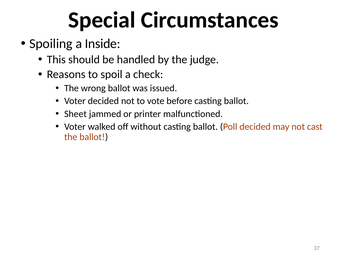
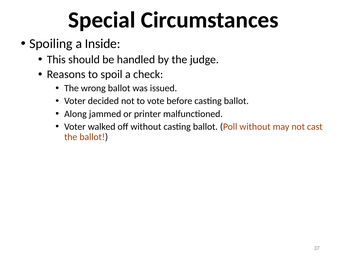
Sheet: Sheet -> Along (75, 114)
Poll decided: decided -> without (255, 127)
